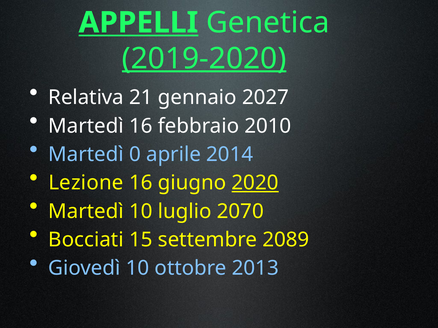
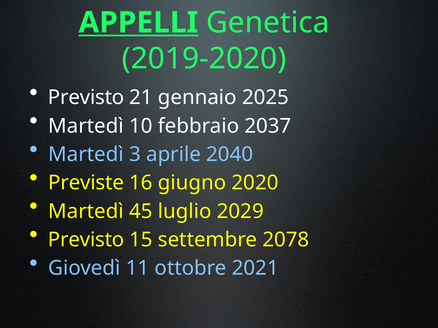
2019-2020 underline: present -> none (204, 59)
Relativa: Relativa -> Previsto (86, 98)
2027: 2027 -> 2025 (265, 98)
Martedì 16: 16 -> 10 (141, 126)
2010: 2010 -> 2037 (268, 126)
0: 0 -> 3 (135, 155)
2014: 2014 -> 2040 (230, 155)
Lezione: Lezione -> Previste (86, 183)
2020 underline: present -> none (255, 183)
Martedì 10: 10 -> 45 (141, 212)
2070: 2070 -> 2029 (240, 212)
Bocciati: Bocciati -> Previsto (86, 240)
2089: 2089 -> 2078 (286, 240)
Giovedì 10: 10 -> 11 (138, 268)
2013: 2013 -> 2021 (255, 268)
